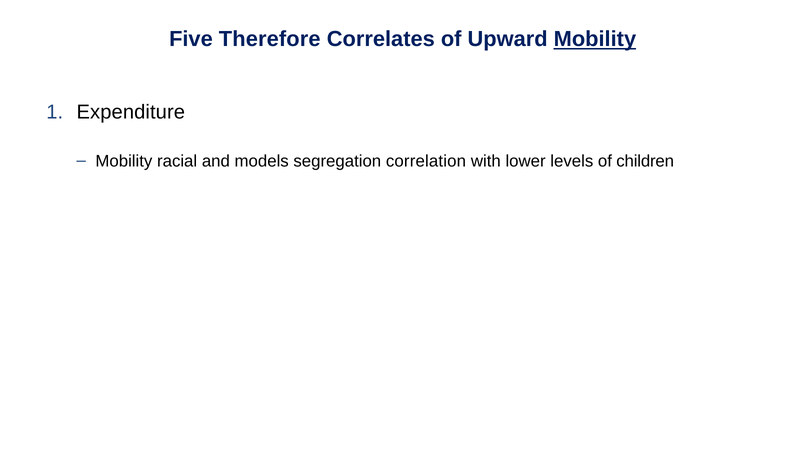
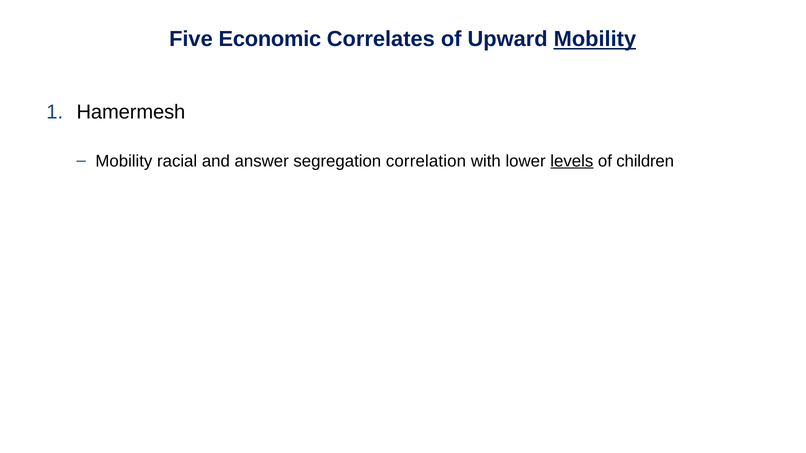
Therefore: Therefore -> Economic (270, 39)
Expenditure: Expenditure -> Hamermesh (131, 112)
models: models -> answer (262, 161)
levels underline: none -> present (572, 161)
